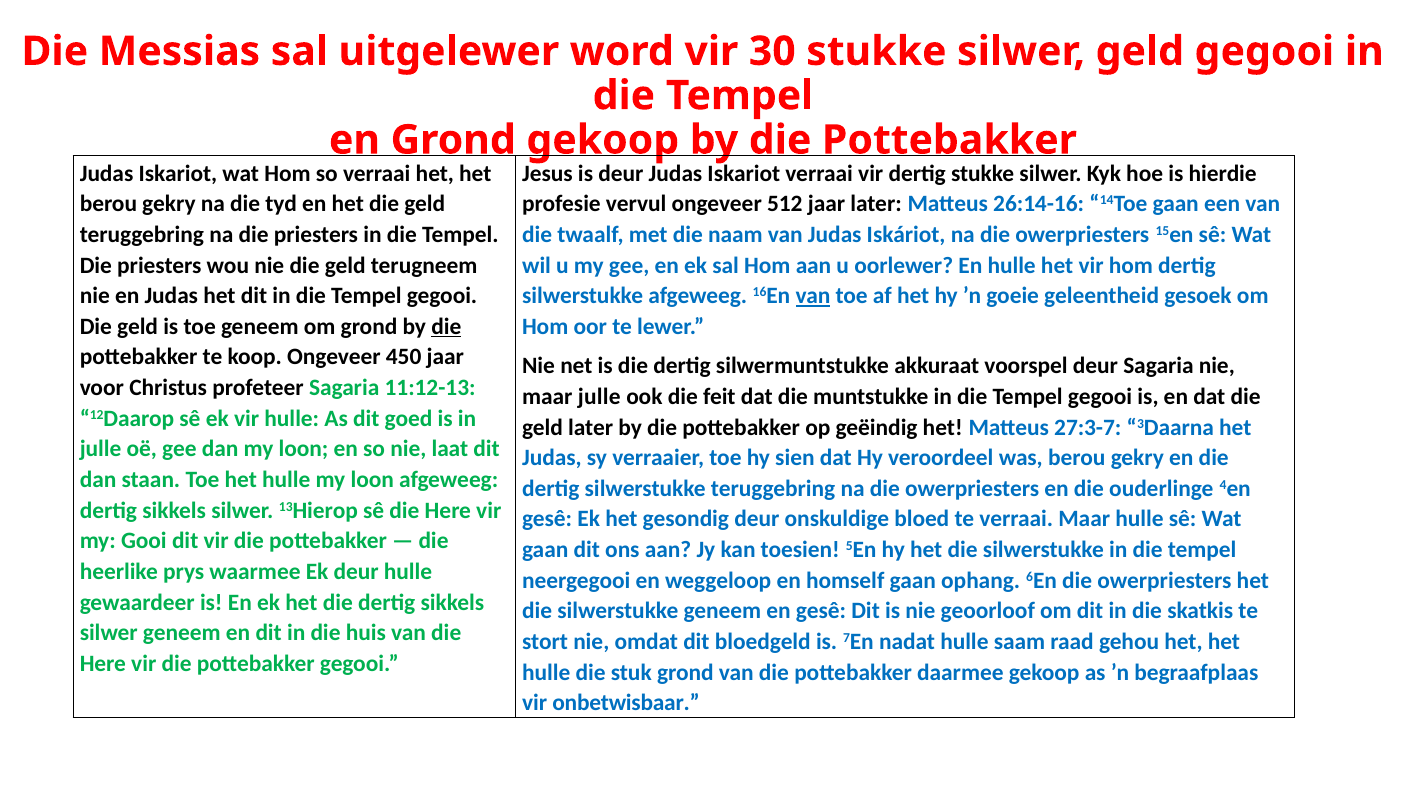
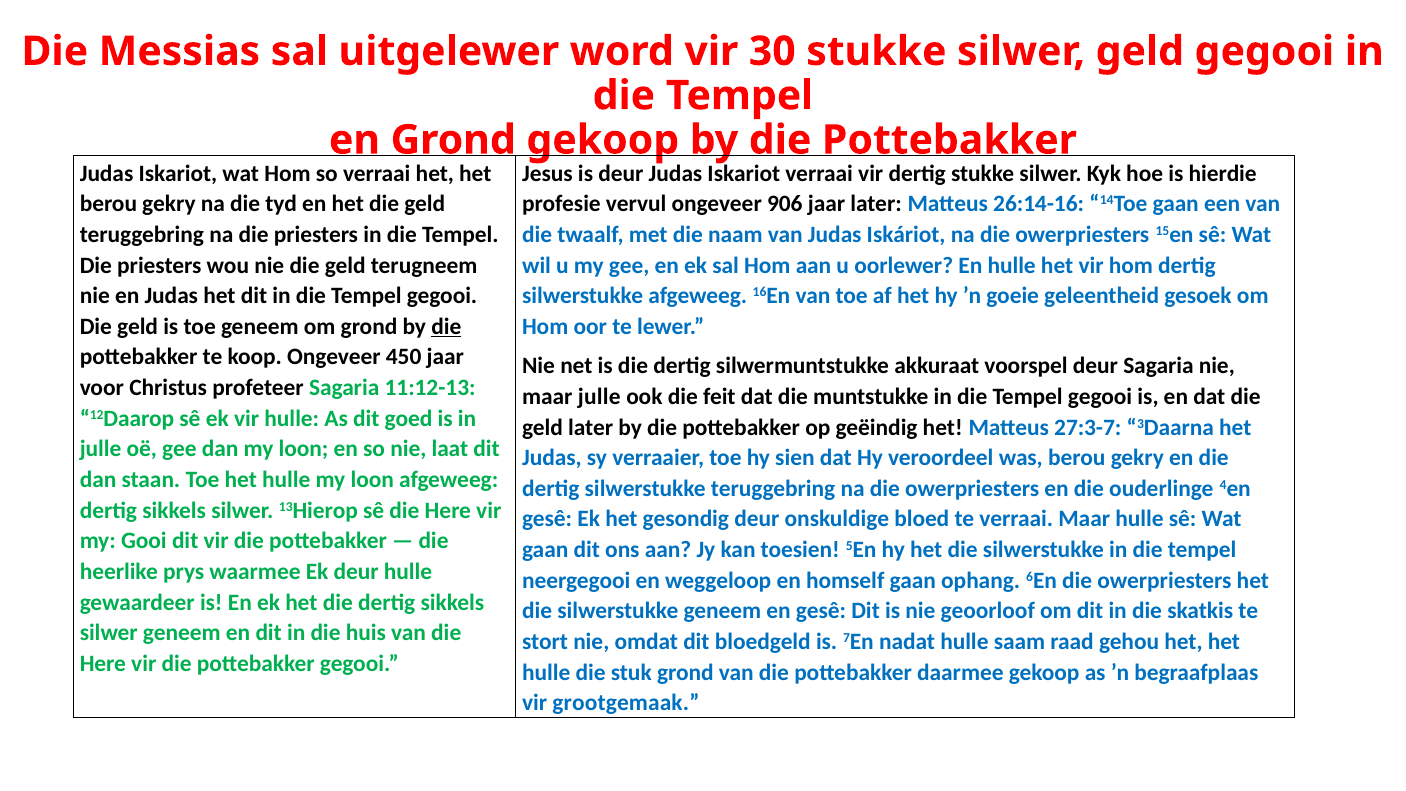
512: 512 -> 906 (785, 204)
van underline: present -> none (813, 296)
onbetwisbaar: onbetwisbaar -> grootgemaak (626, 703)
